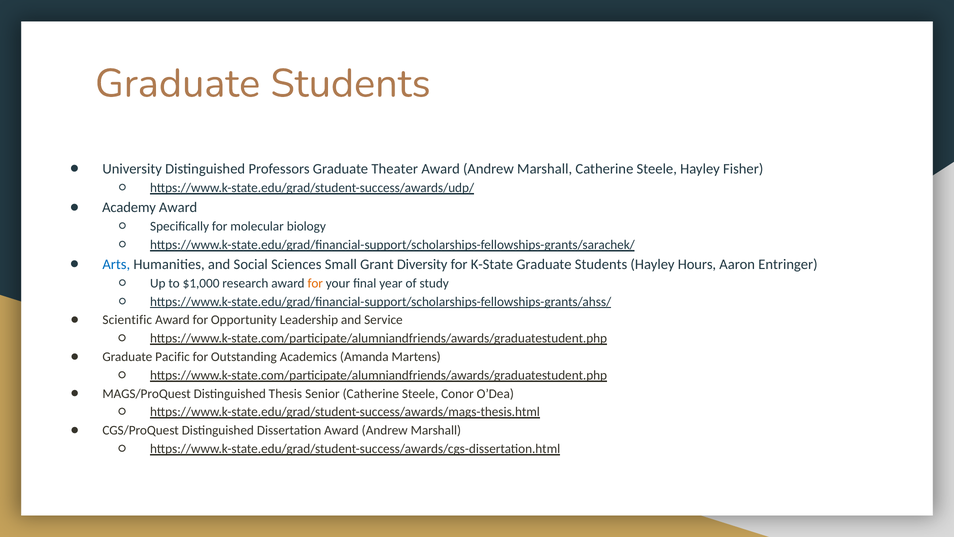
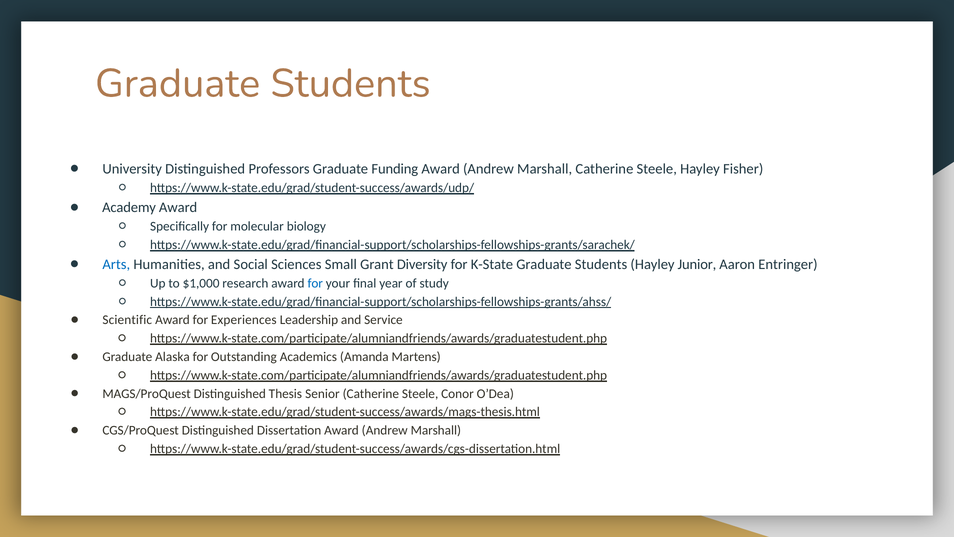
Theater: Theater -> Funding (395, 169)
Hours: Hours -> Junior (697, 264)
for colour: orange -> blue (315, 283)
Opportunity: Opportunity -> Experiences (244, 320)
Pacific: Pacific -> Alaska (173, 357)
